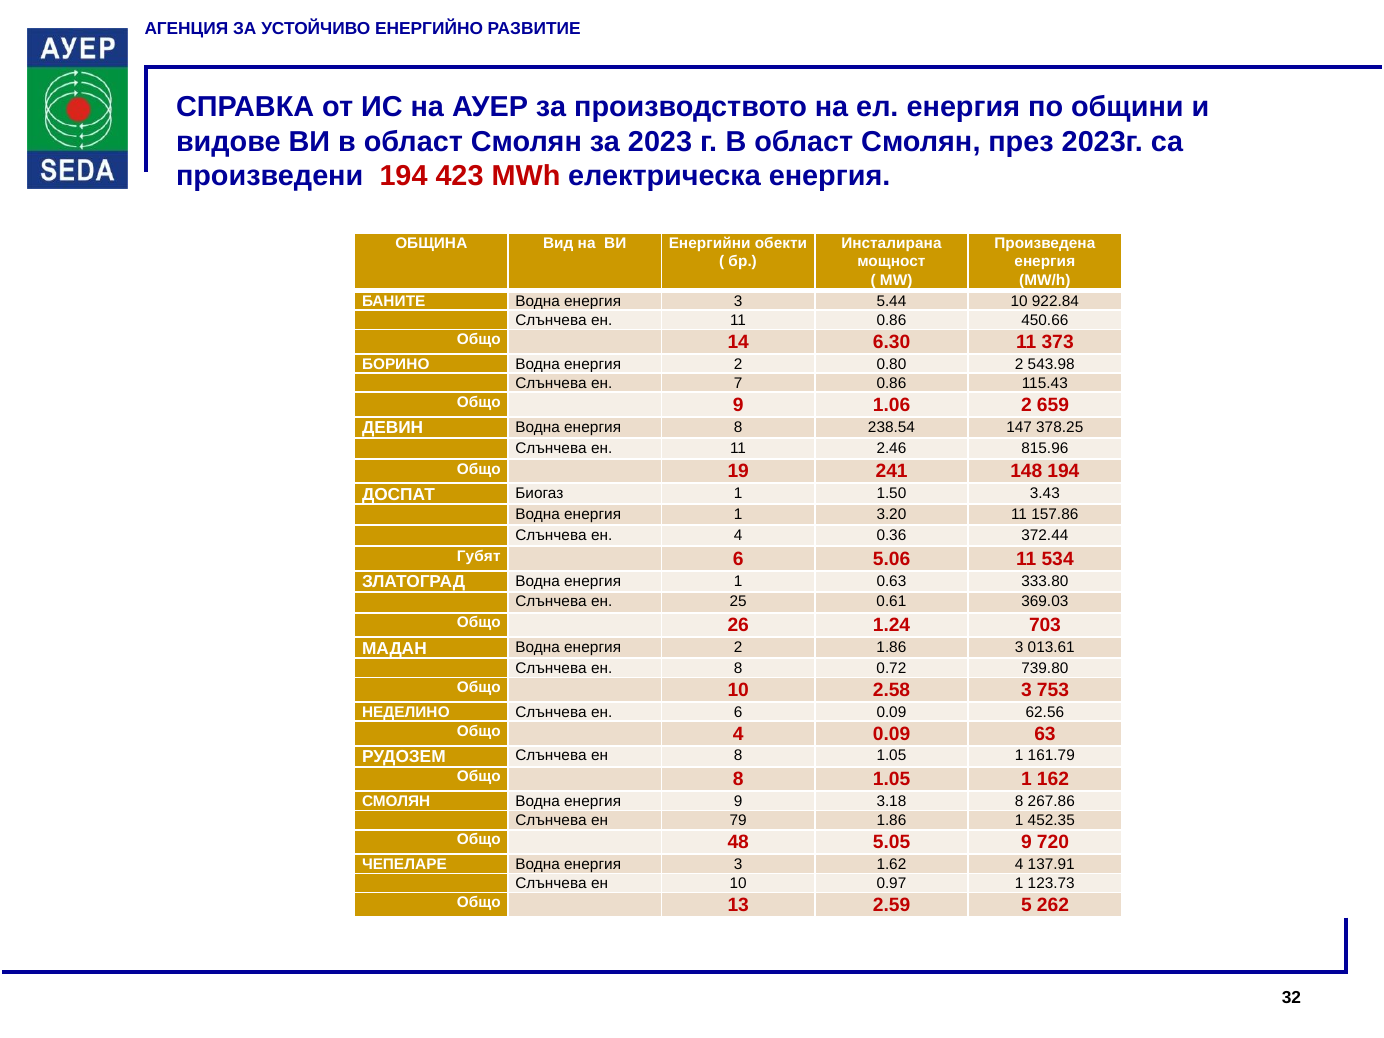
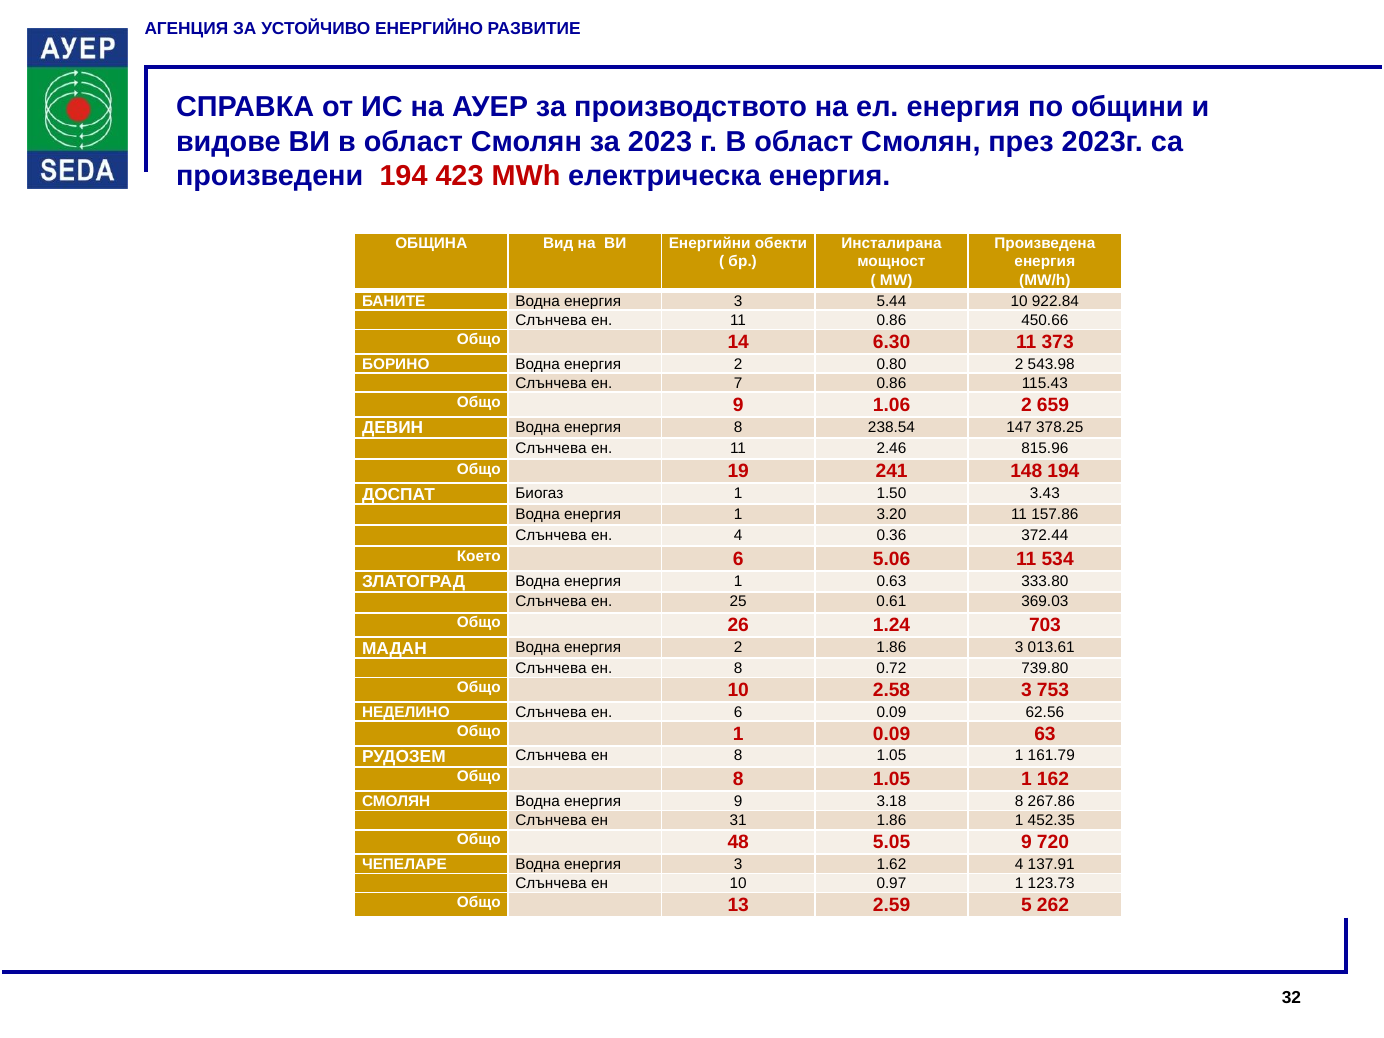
Губят: Губят -> Което (479, 556)
Общо 4: 4 -> 1 (738, 734)
79: 79 -> 31 (738, 821)
